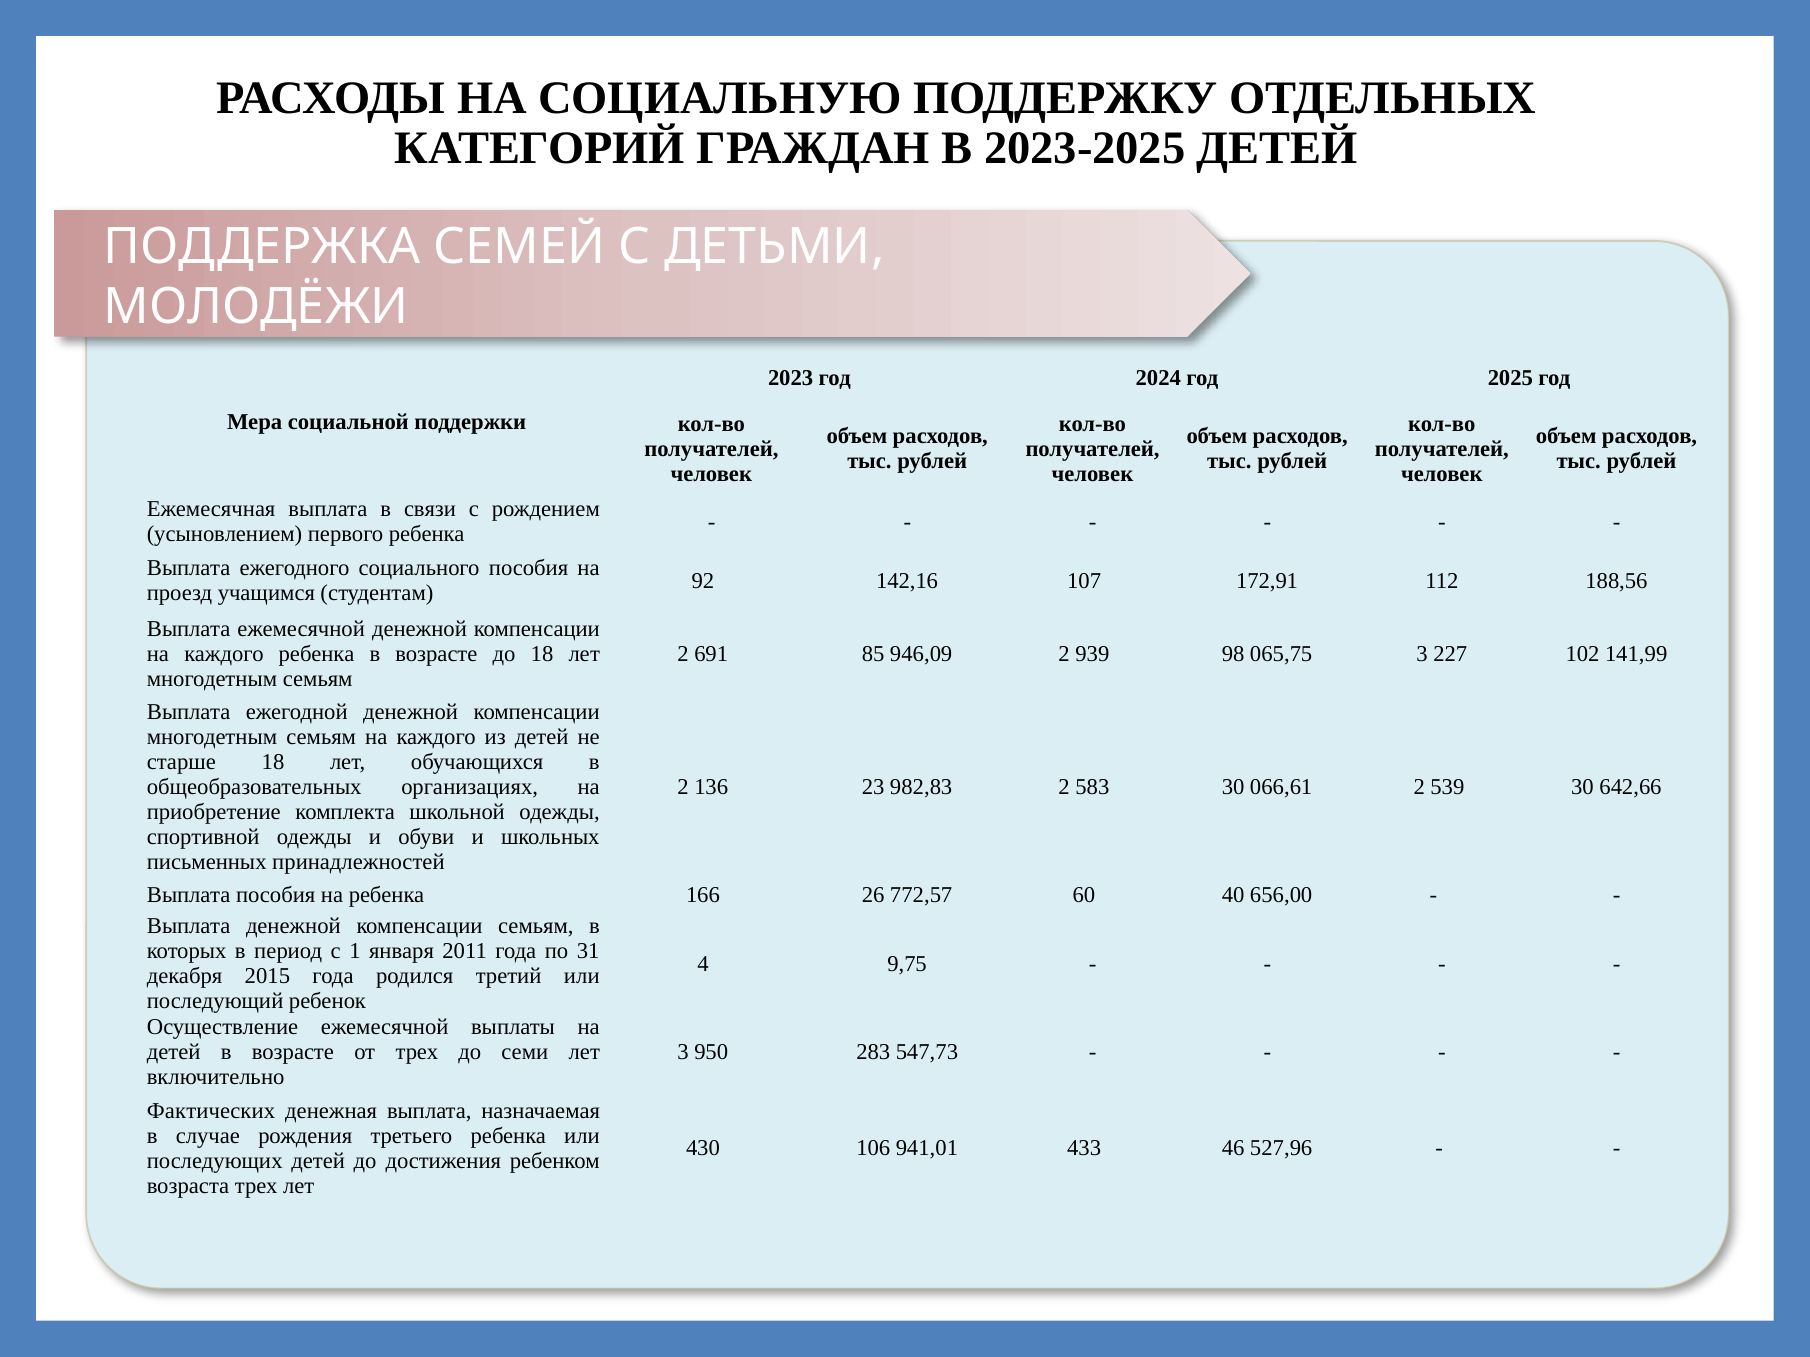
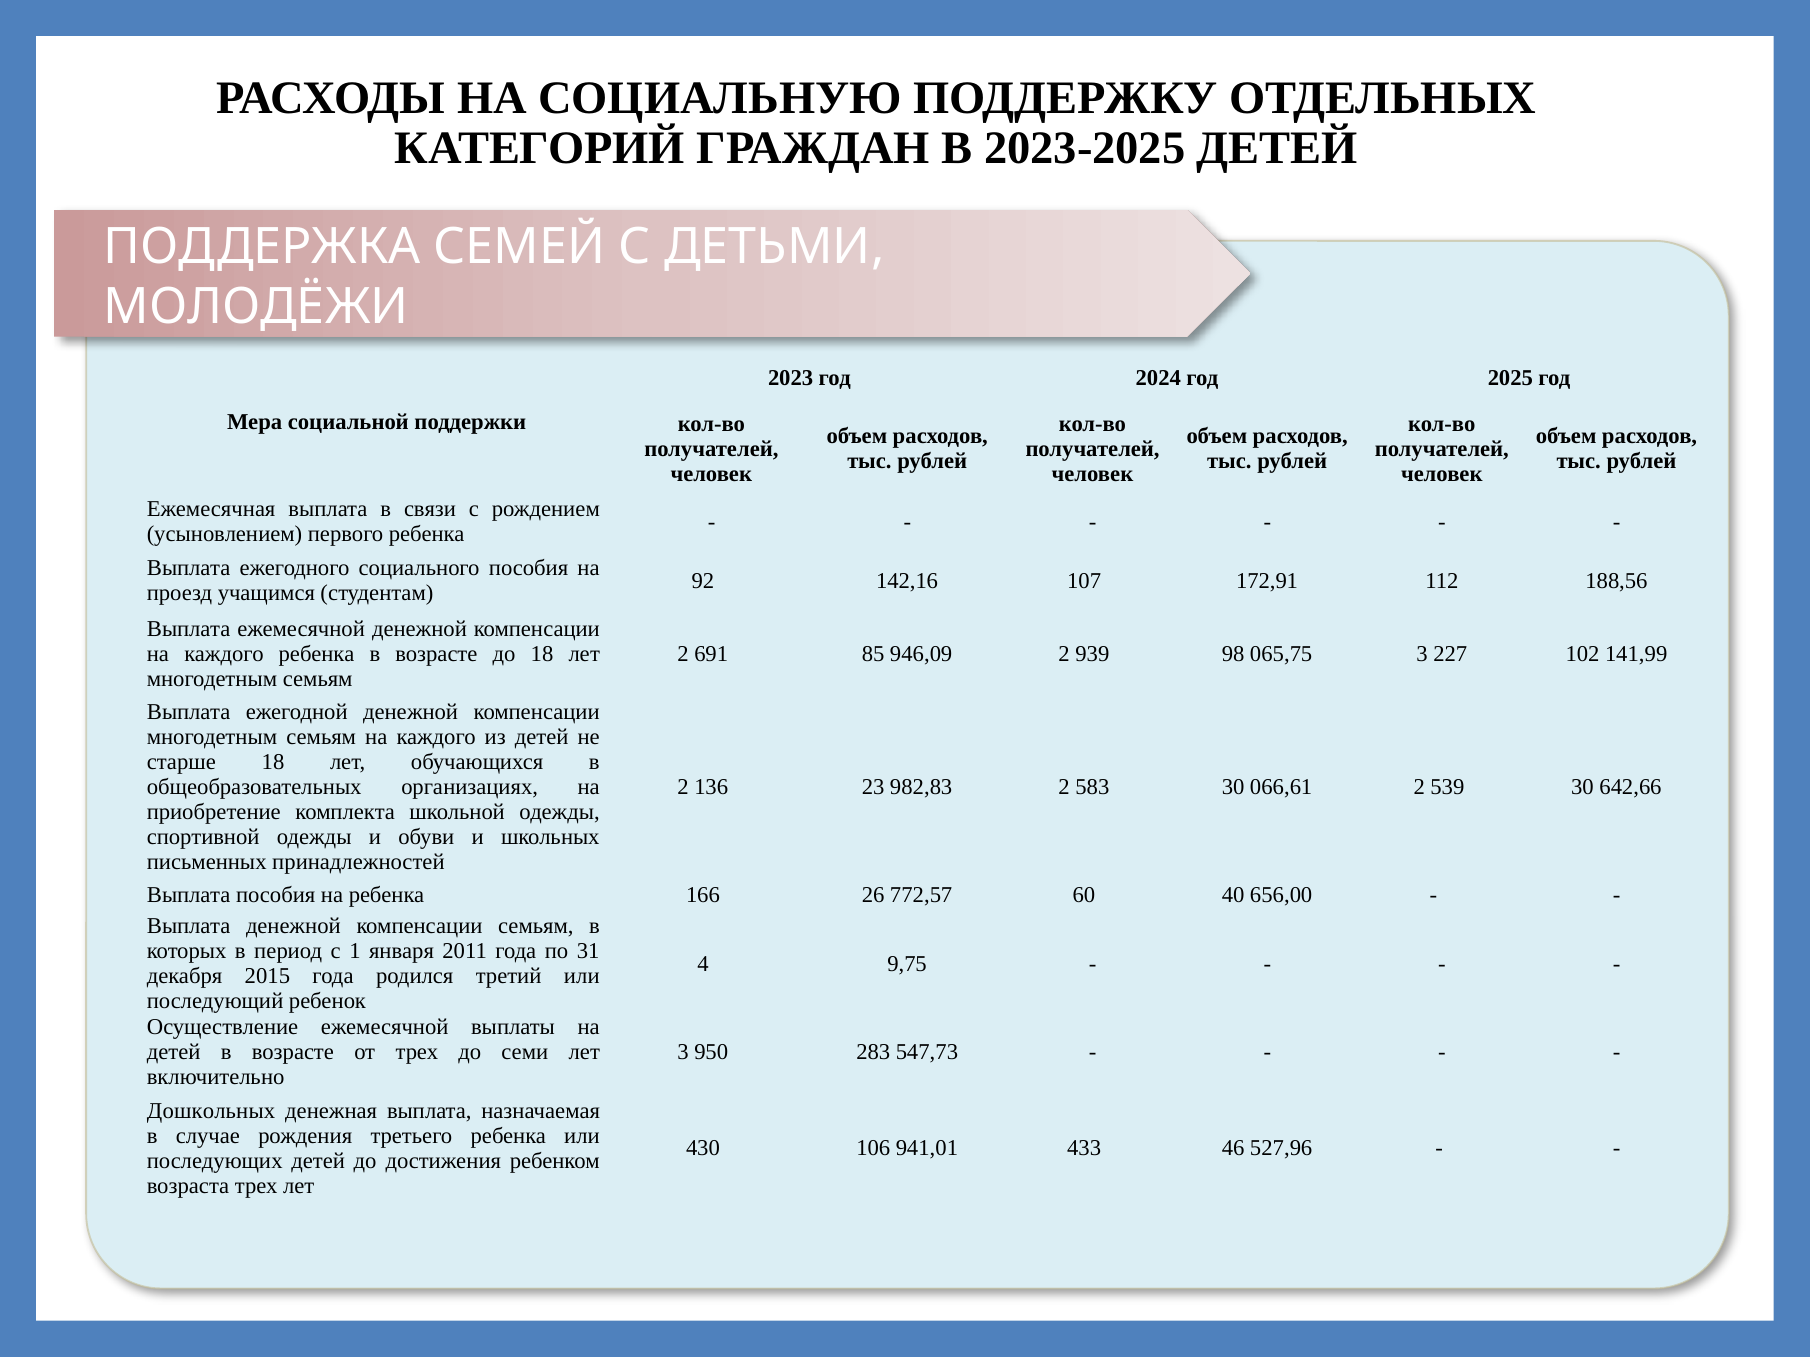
Фактических: Фактических -> Дошкольных (211, 1111)
